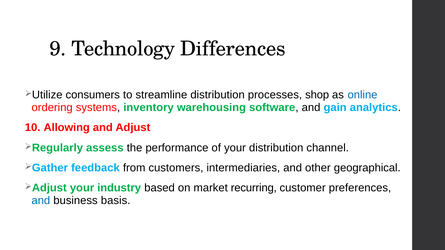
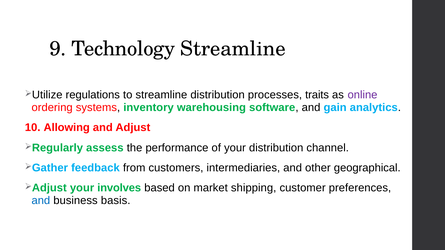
Technology Differences: Differences -> Streamline (233, 49)
consumers: consumers -> regulations (93, 95)
shop: shop -> traits (317, 95)
online colour: blue -> purple (363, 95)
industry: industry -> involves (119, 188)
recurring: recurring -> shipping (254, 188)
